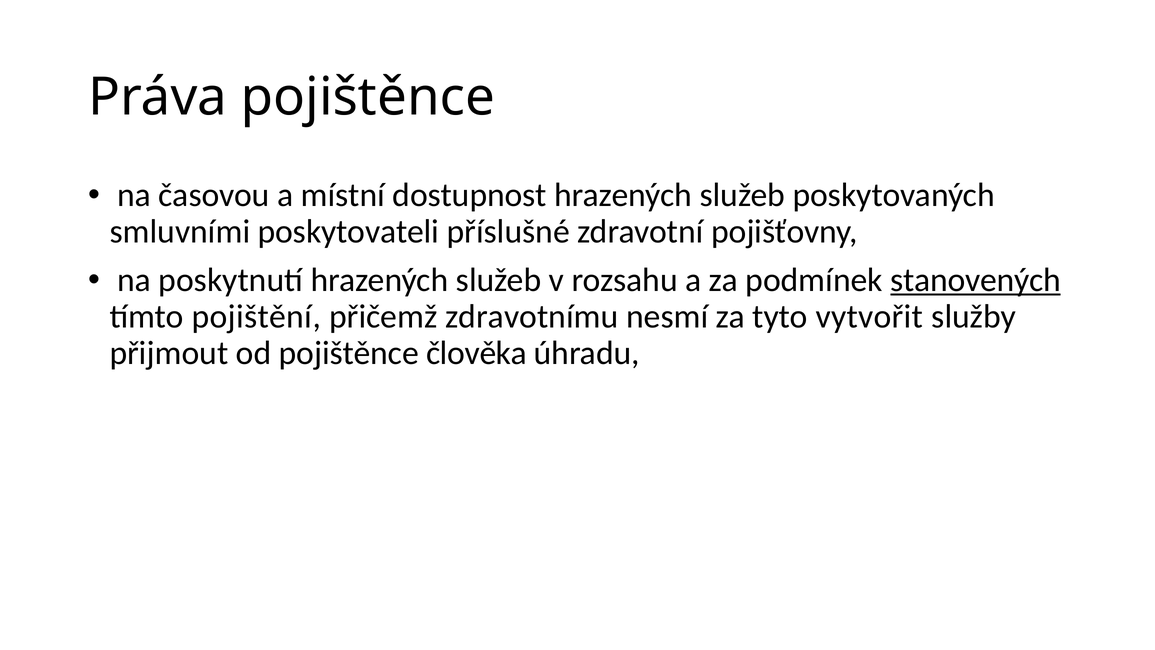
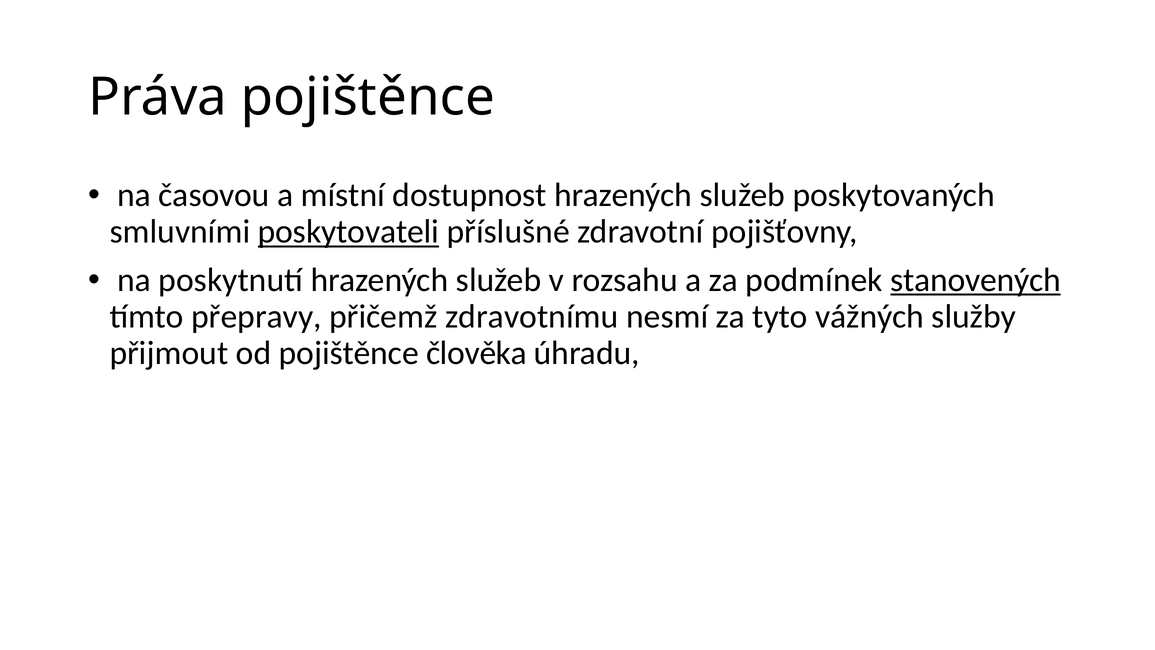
poskytovateli underline: none -> present (348, 232)
pojištění: pojištění -> přepravy (256, 316)
vytvořit: vytvořit -> vážných (870, 316)
